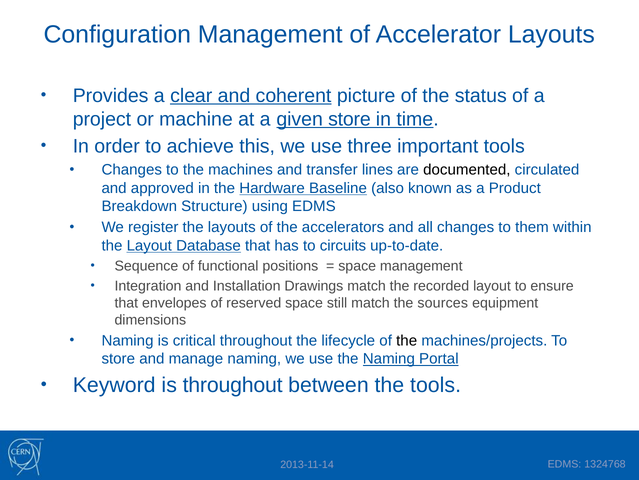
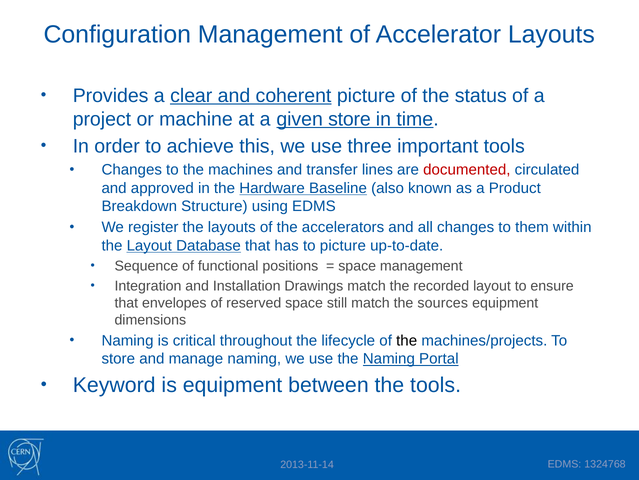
documented colour: black -> red (467, 170)
to circuits: circuits -> picture (343, 245)
is throughout: throughout -> equipment (233, 385)
